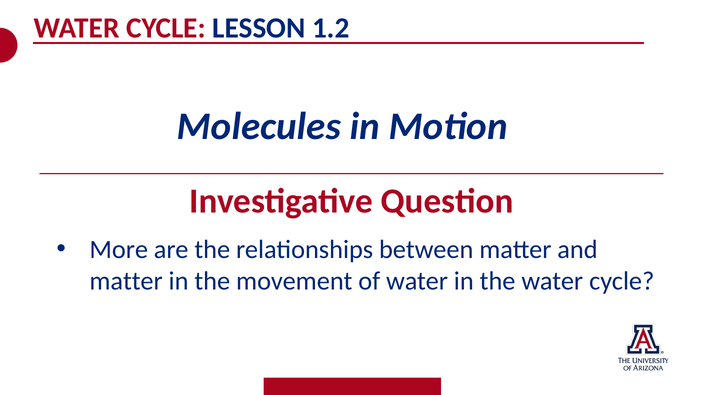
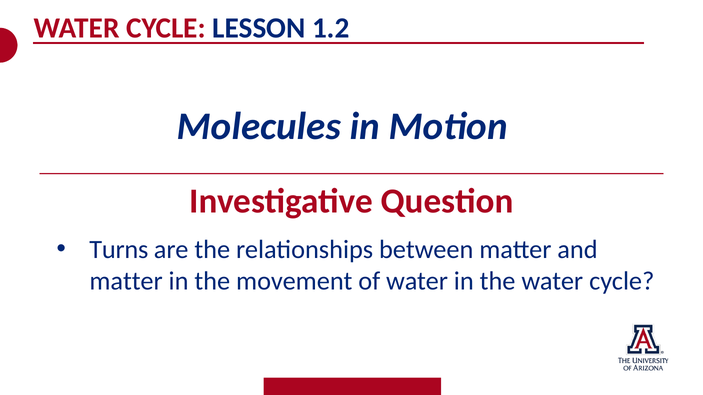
More: More -> Turns (119, 250)
